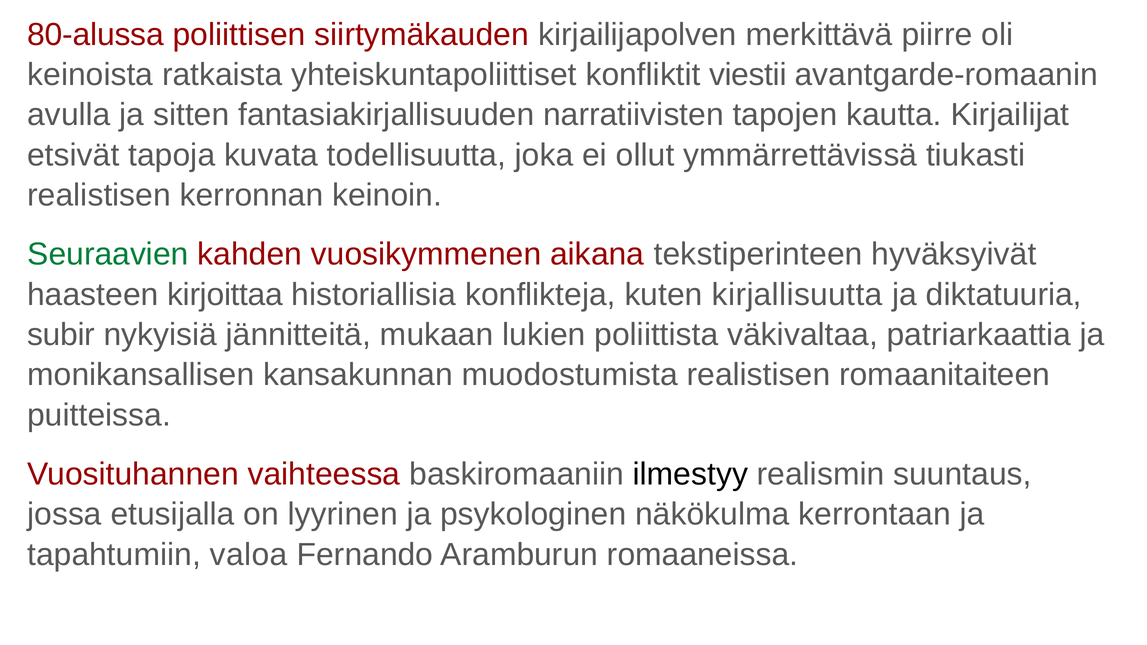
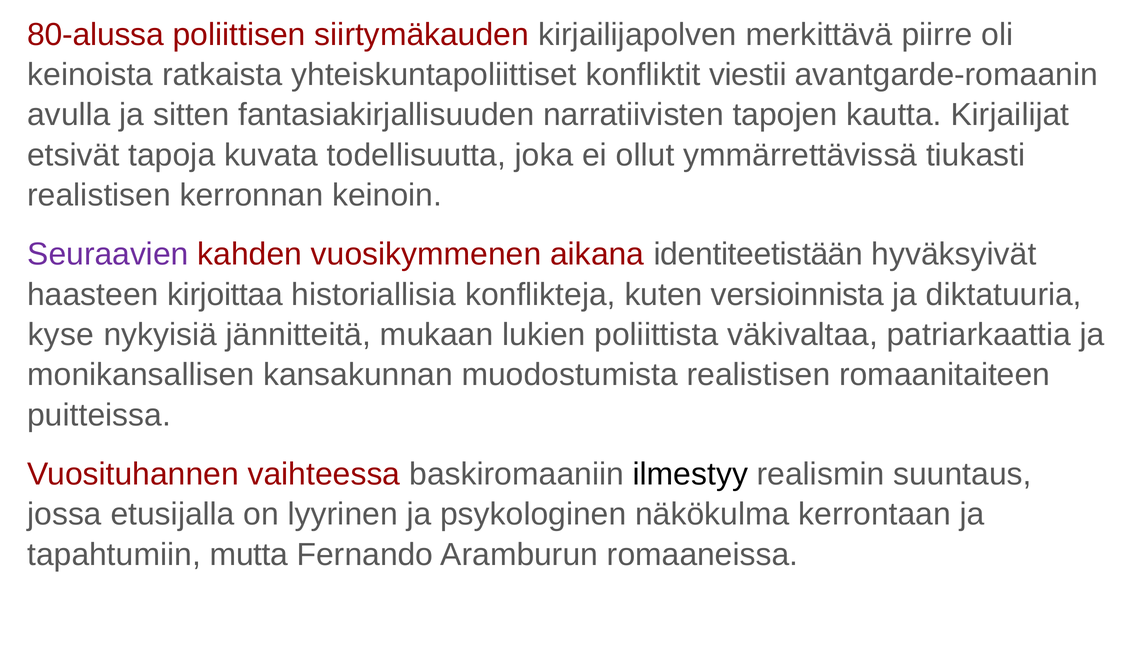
Seuraavien colour: green -> purple (108, 255)
tekstiperinteen: tekstiperinteen -> identiteetistään (758, 255)
kirjallisuutta: kirjallisuutta -> versioinnista (798, 295)
subir: subir -> kyse (61, 335)
valoa: valoa -> mutta (249, 555)
